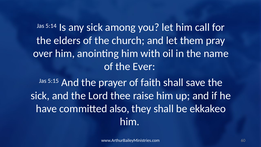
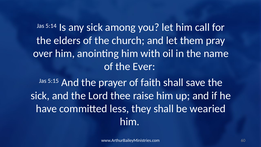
also: also -> less (119, 109)
ekkakeo: ekkakeo -> wearied (208, 109)
